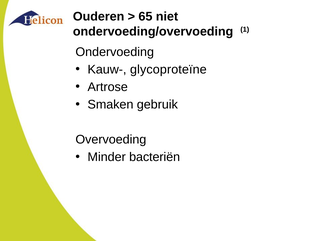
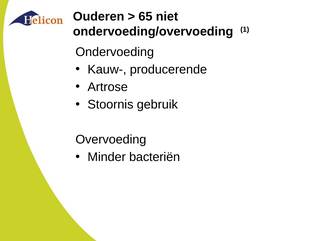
glycoproteïne: glycoproteïne -> producerende (168, 70)
Smaken: Smaken -> Stoornis (110, 105)
